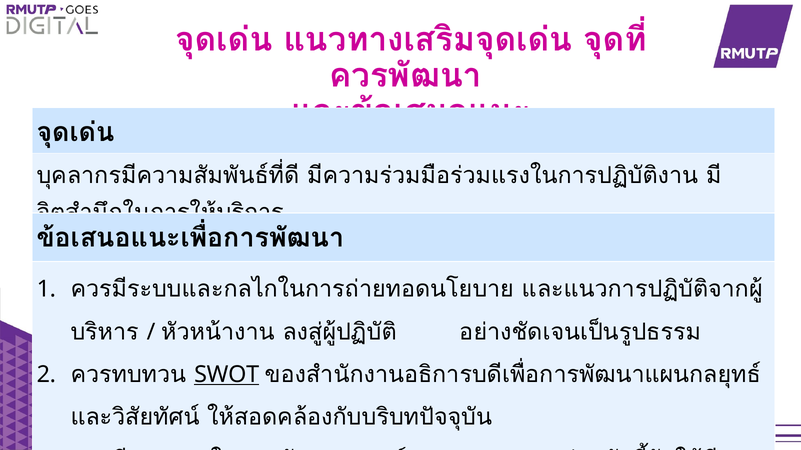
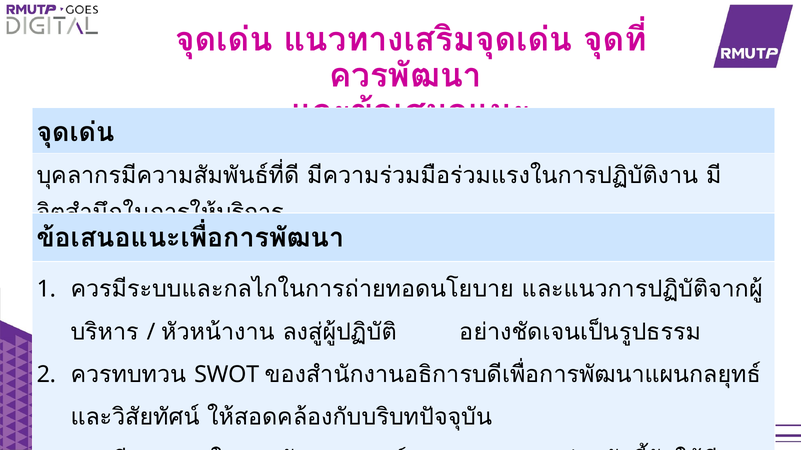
SWOT underline: present -> none (227, 375)
